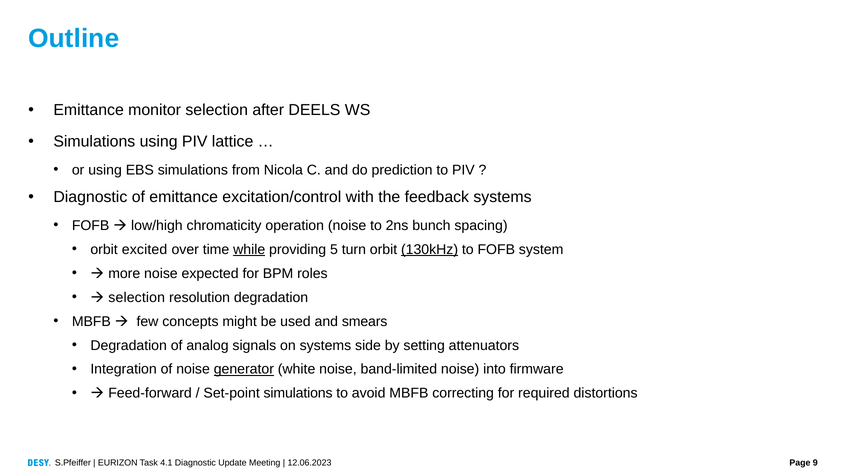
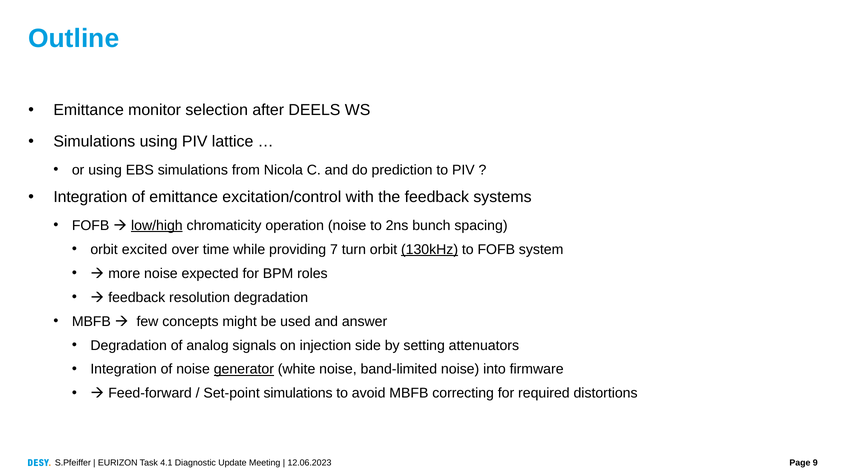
Diagnostic: Diagnostic -> Integration (90, 197)
low/high underline: none -> present (157, 225)
while underline: present -> none (249, 249)
5: 5 -> 7 (334, 249)
selection: selection -> feedback (137, 297)
smears: smears -> answer (365, 321)
on systems: systems -> injection (325, 345)
